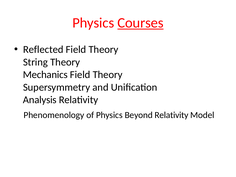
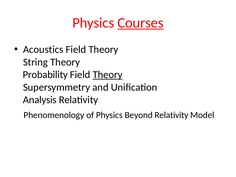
Reflected: Reflected -> Acoustics (43, 50)
Mechanics: Mechanics -> Probability (45, 75)
Theory underline: none -> present (108, 75)
